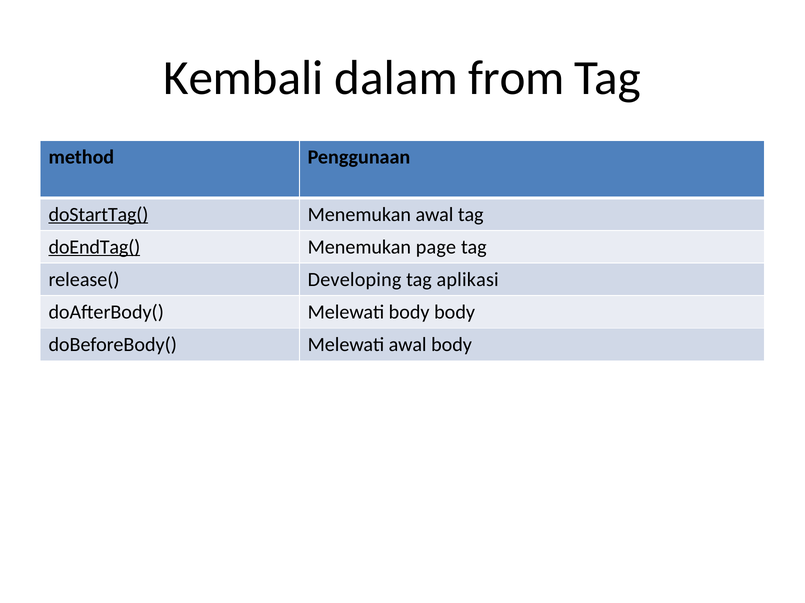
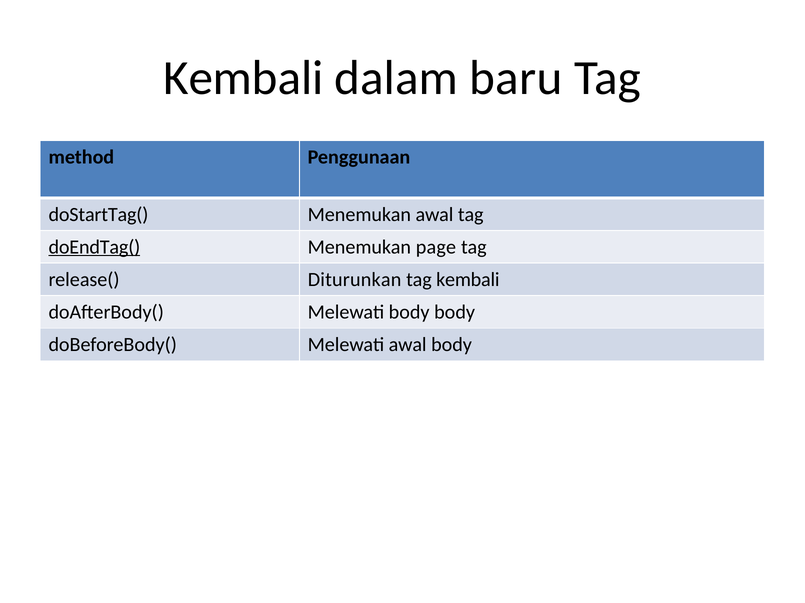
from: from -> baru (516, 78)
doStartTag( underline: present -> none (98, 215)
Developing: Developing -> Diturunkan (355, 280)
tag aplikasi: aplikasi -> kembali (468, 280)
